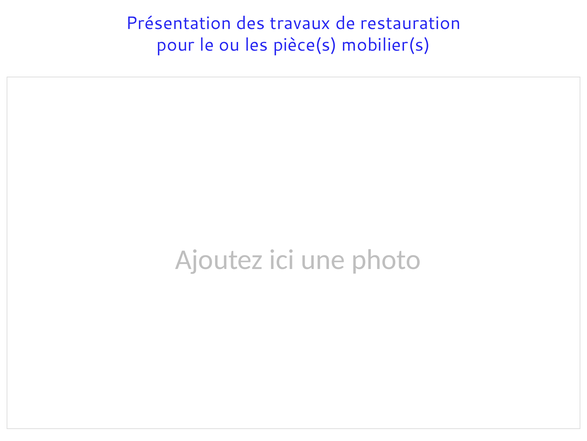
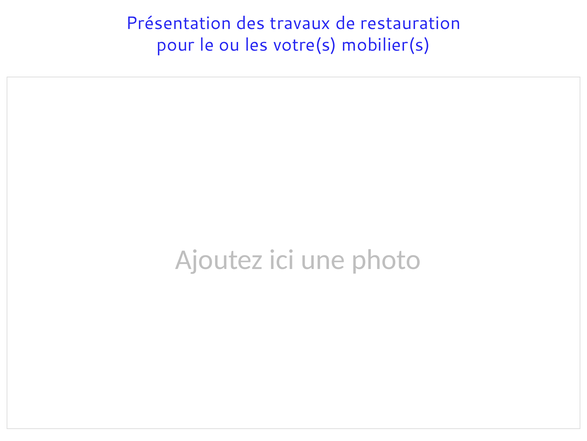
pièce(s: pièce(s -> votre(s (305, 45)
